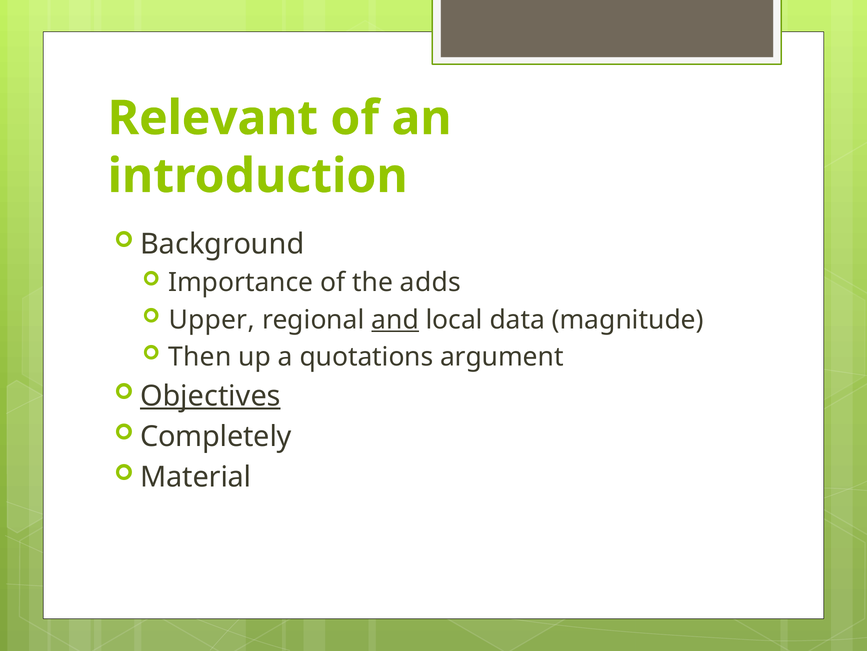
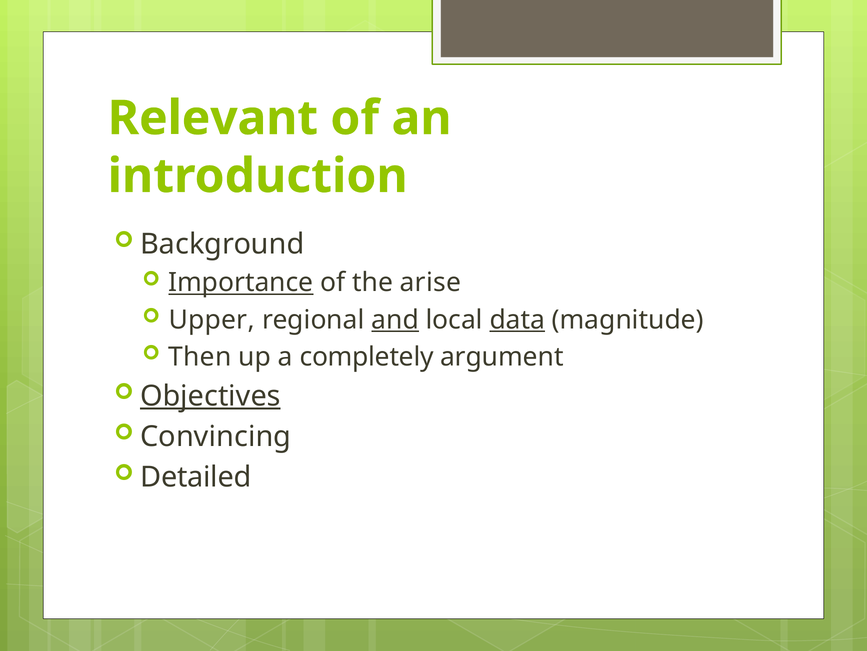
Importance underline: none -> present (241, 282)
adds: adds -> arise (430, 282)
data underline: none -> present (517, 319)
quotations: quotations -> completely (367, 357)
Completely: Completely -> Convincing (216, 436)
Material: Material -> Detailed (196, 477)
